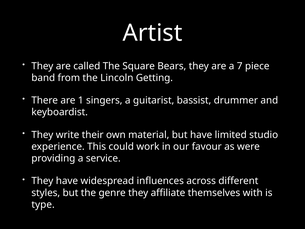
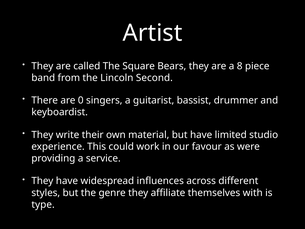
7: 7 -> 8 (240, 66)
Getting: Getting -> Second (154, 78)
1: 1 -> 0 (81, 100)
